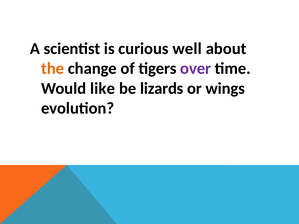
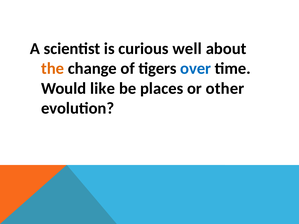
over colour: purple -> blue (196, 69)
lizards: lizards -> places (162, 88)
wings: wings -> other (225, 88)
